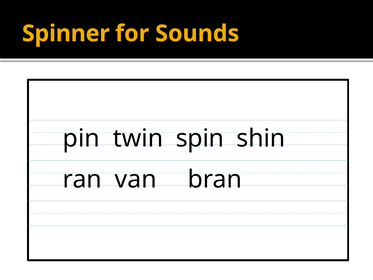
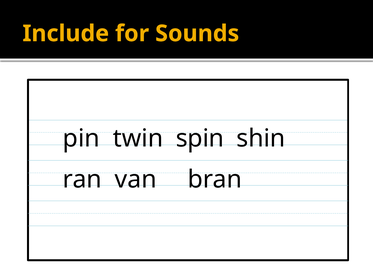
Spinner: Spinner -> Include (66, 34)
